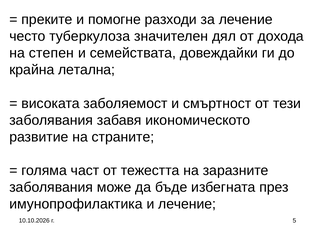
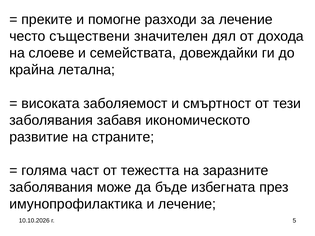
туберкулоза: туберкулоза -> съществени (90, 36)
степен: степен -> слоеве (52, 53)
